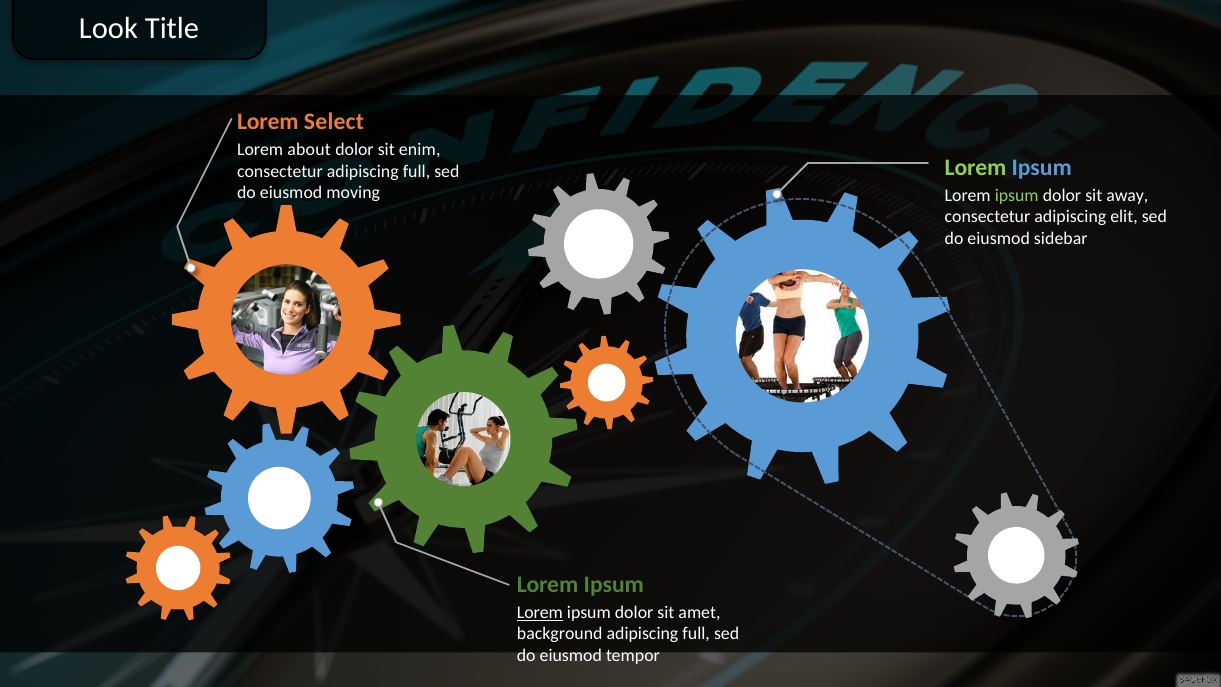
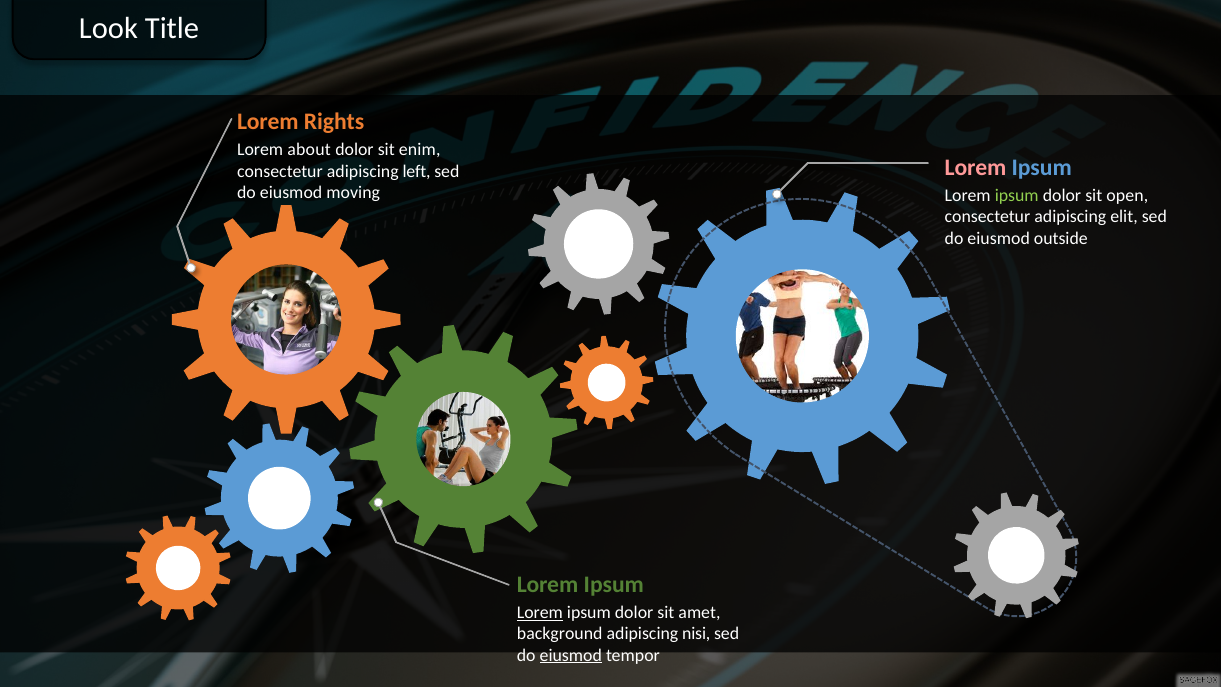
Select: Select -> Rights (334, 122)
Lorem colour: light green -> pink (976, 167)
consectetur adipiscing full: full -> left (417, 171)
away: away -> open (1127, 195)
sidebar: sidebar -> outside (1061, 238)
full: full -> nisi (696, 634)
eiusmod underline: none -> present (571, 655)
